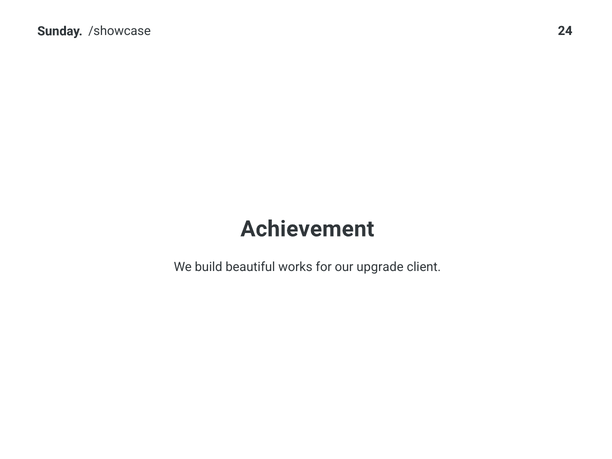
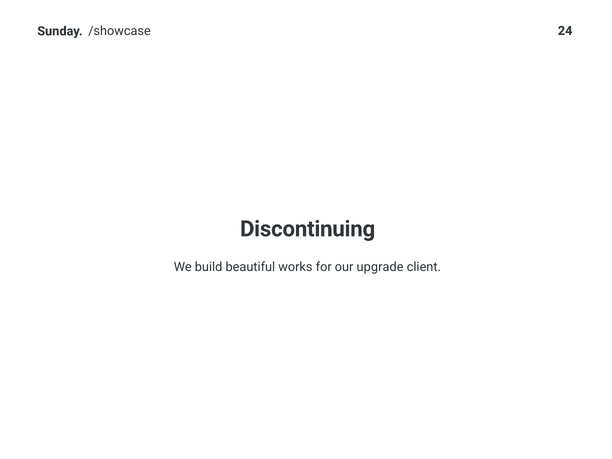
Achievement: Achievement -> Discontinuing (308, 229)
